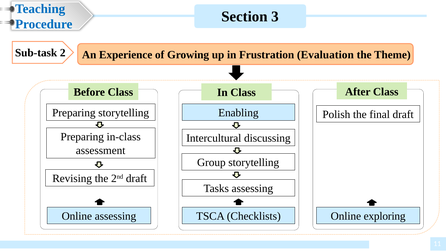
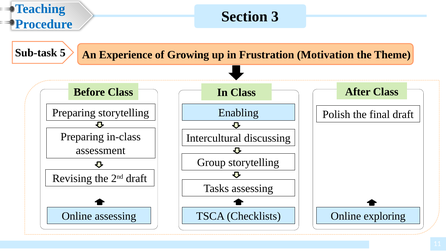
2: 2 -> 5 (63, 53)
Evaluation: Evaluation -> Motivation (325, 55)
